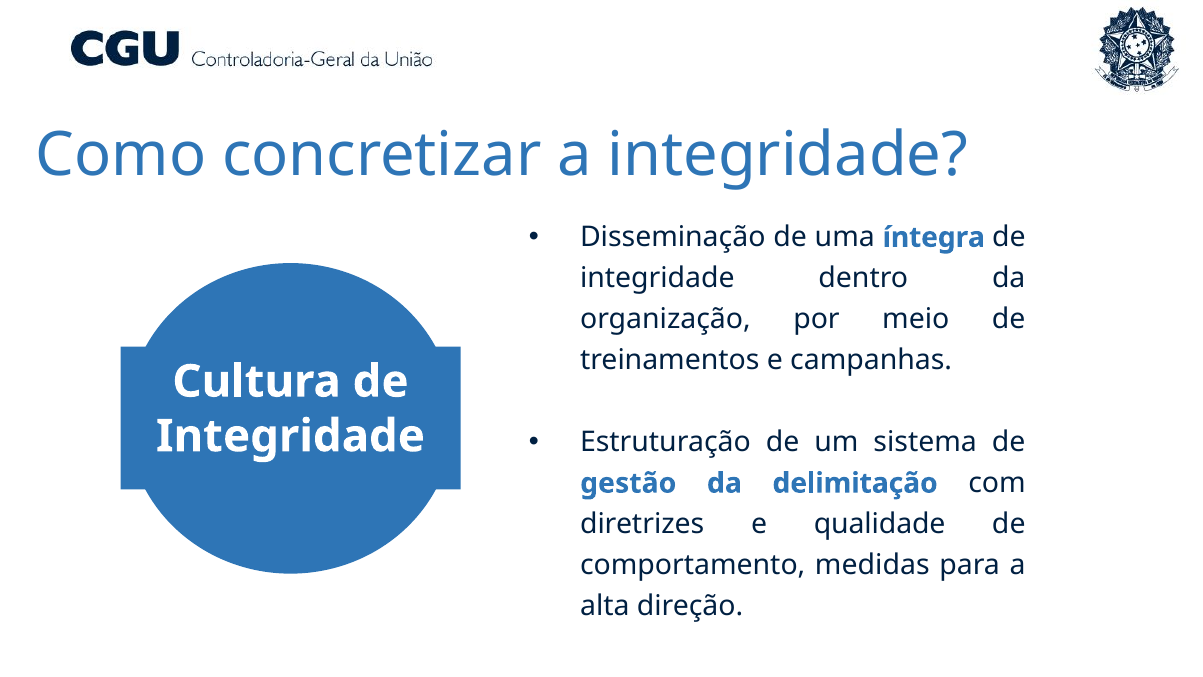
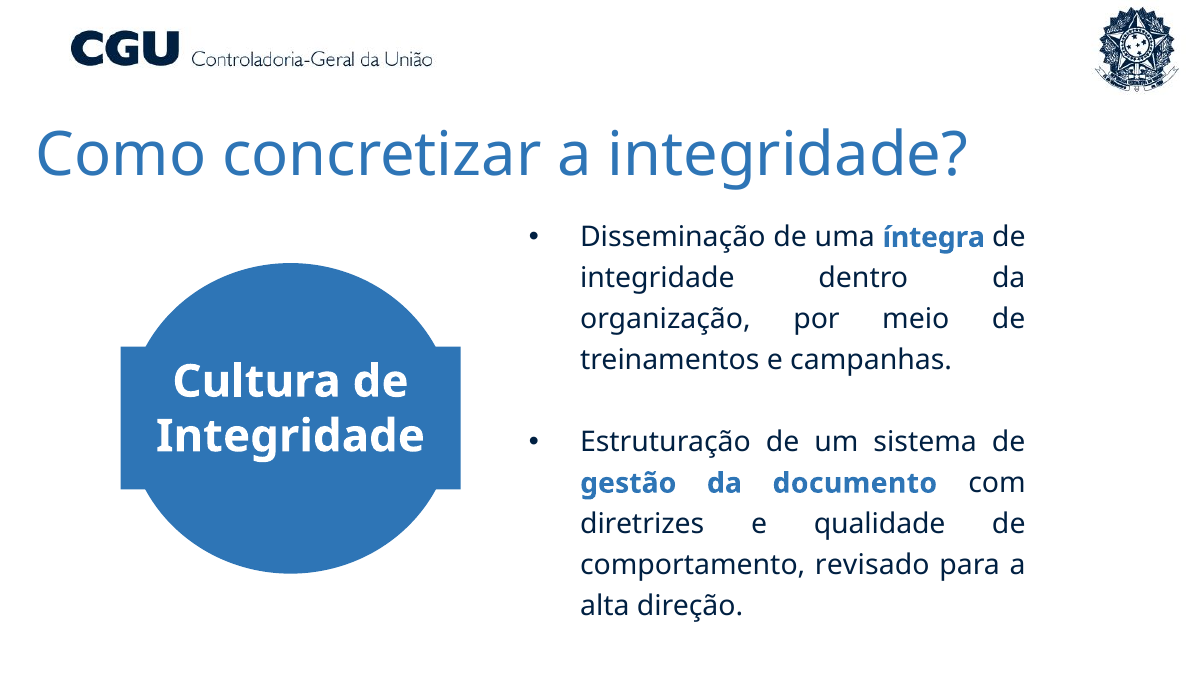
delimitação: delimitação -> documento (855, 483)
medidas: medidas -> revisado (872, 565)
